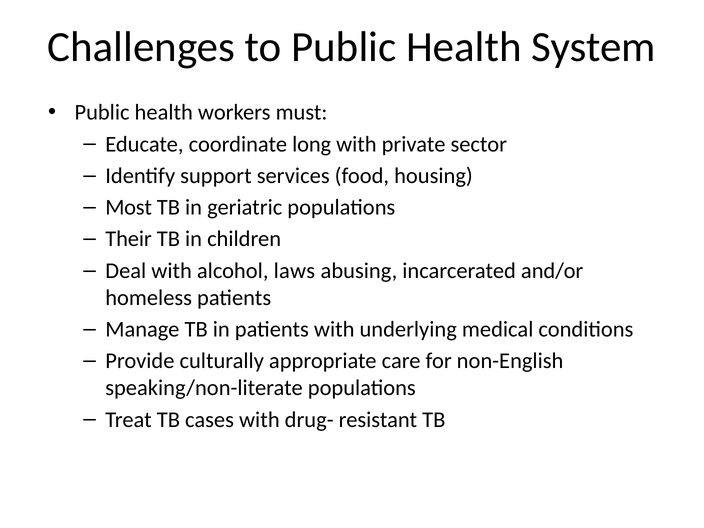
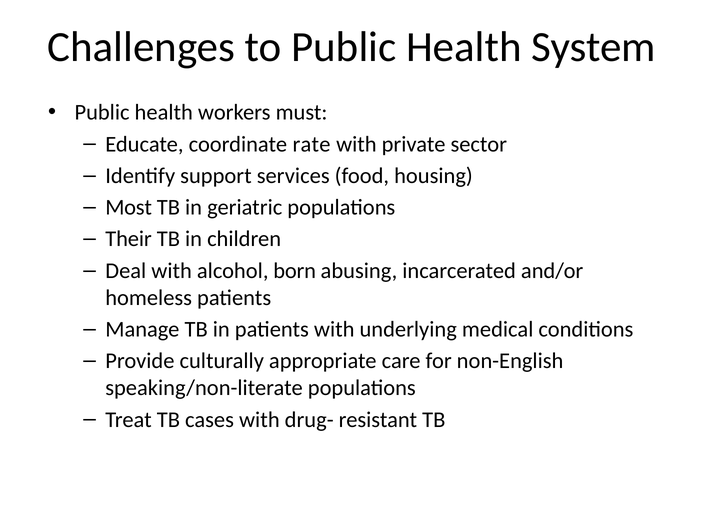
long: long -> rate (311, 144)
laws: laws -> born (295, 271)
